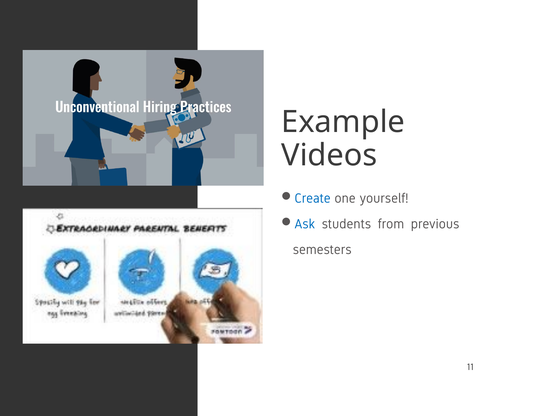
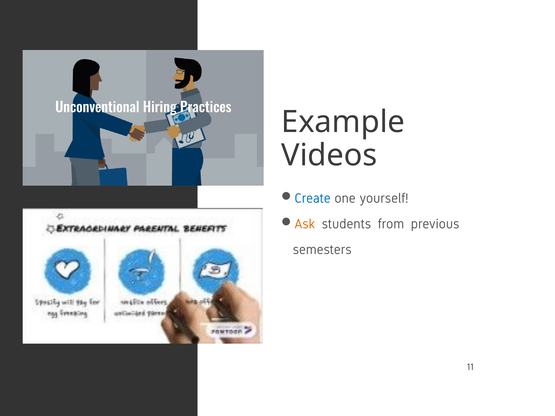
Ask colour: blue -> orange (305, 224)
